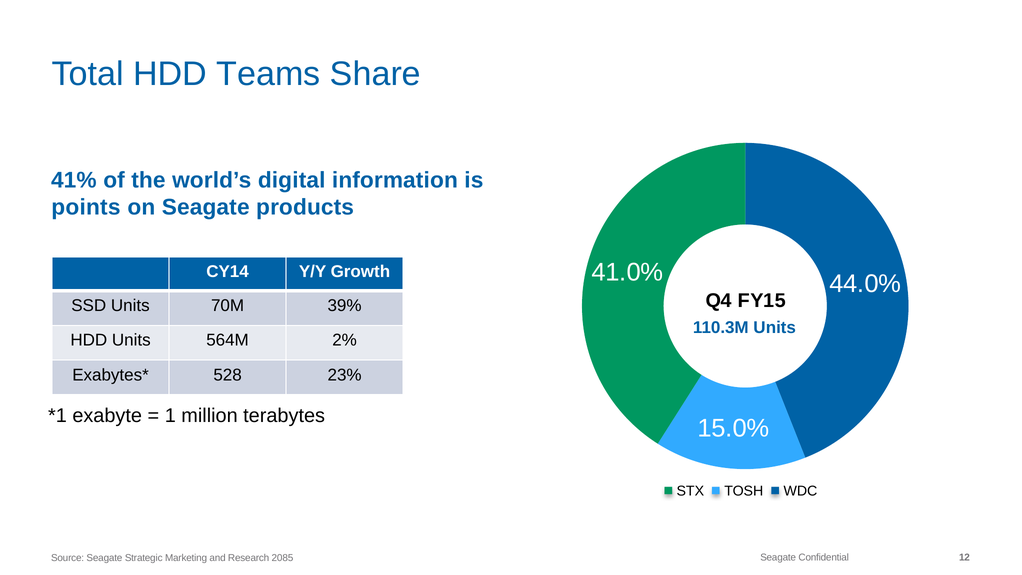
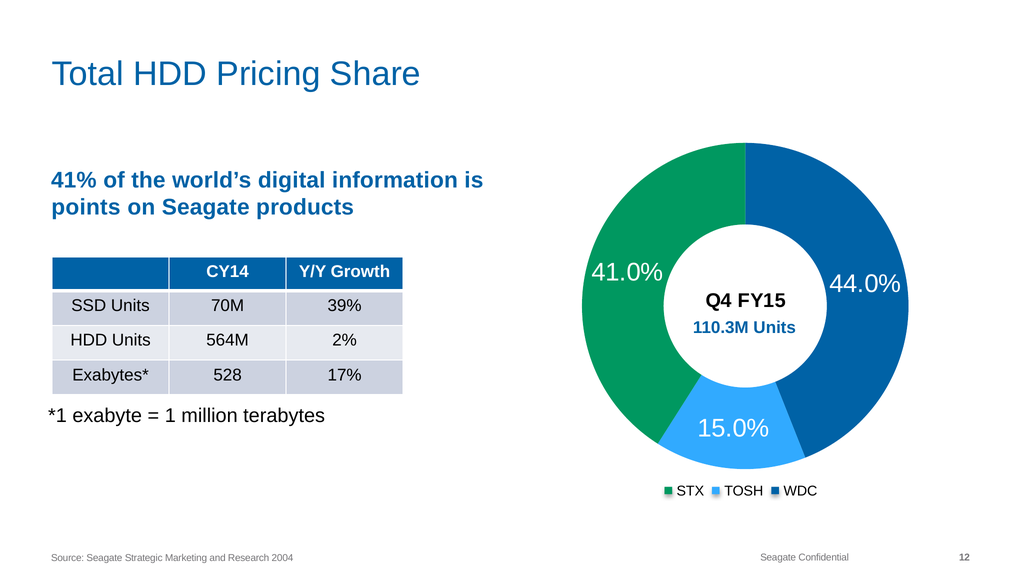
Teams: Teams -> Pricing (268, 74)
23%: 23% -> 17% (345, 375)
2085: 2085 -> 2004 (282, 559)
